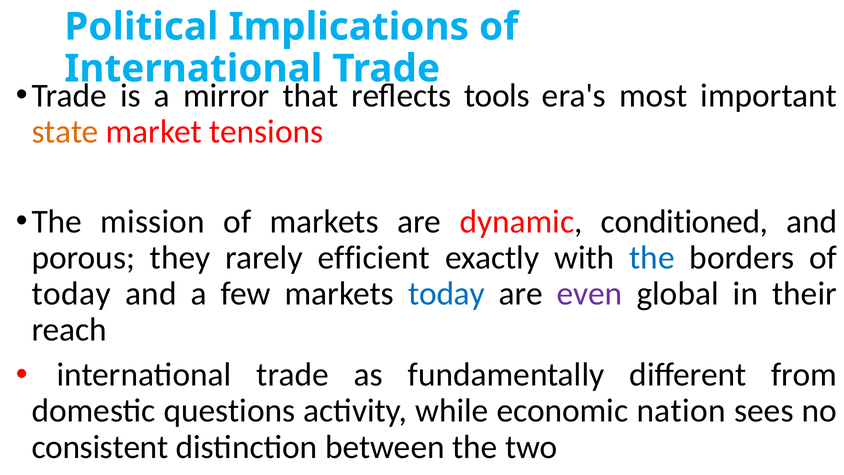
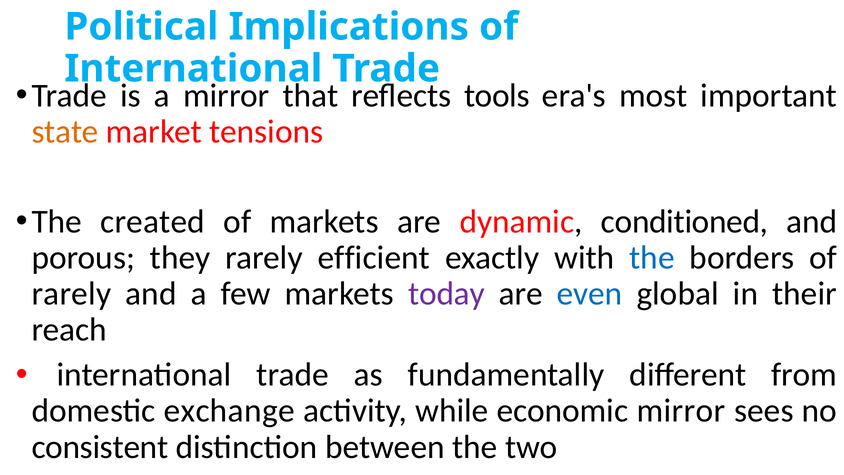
mission: mission -> created (153, 221)
today: today -> rarely (71, 294)
today colour: blue -> purple (447, 294)
even colour: purple -> blue (590, 294)
questions: questions -> exchange (229, 411)
economic nation: nation -> mirror (681, 411)
